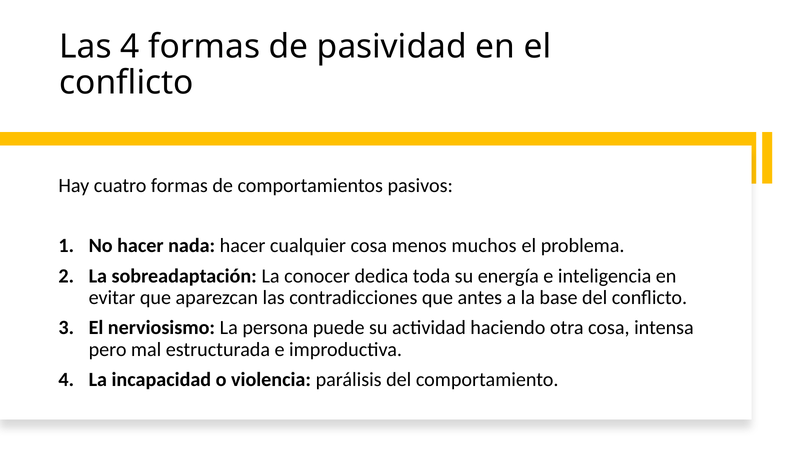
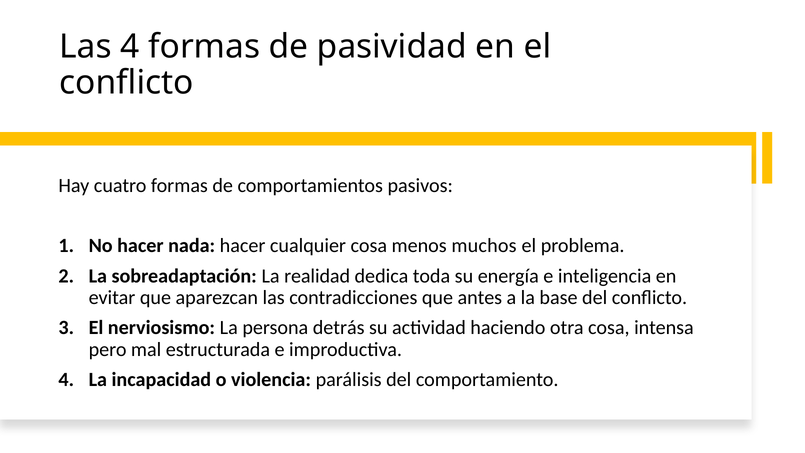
conocer: conocer -> realidad (317, 276)
puede: puede -> detrás (339, 328)
